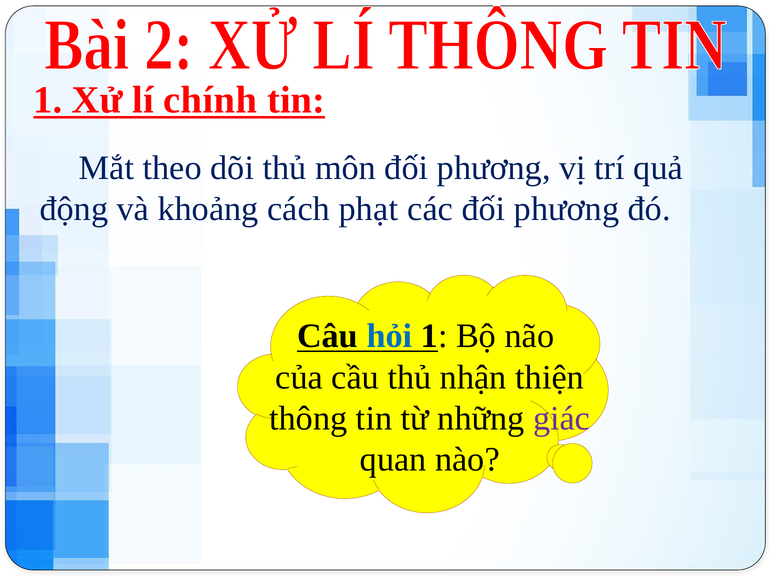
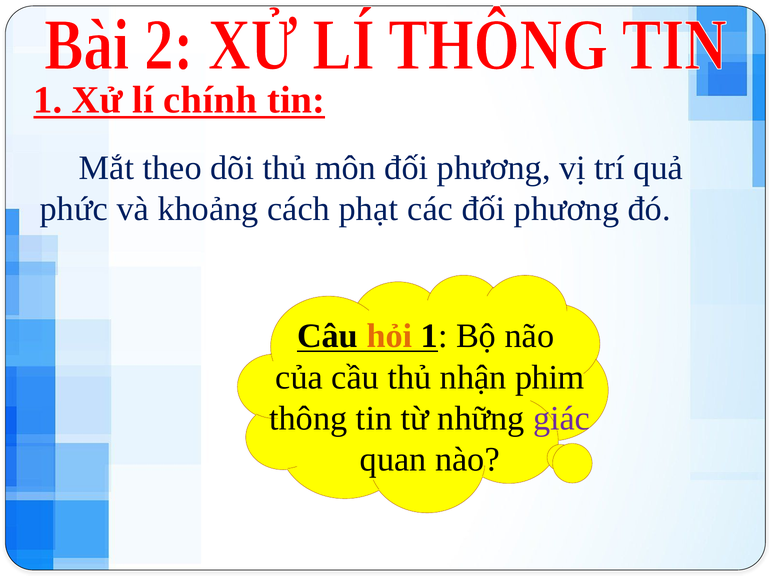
động: động -> phức (74, 209)
hỏi colour: blue -> orange (389, 336)
thiện: thiện -> phim (550, 377)
